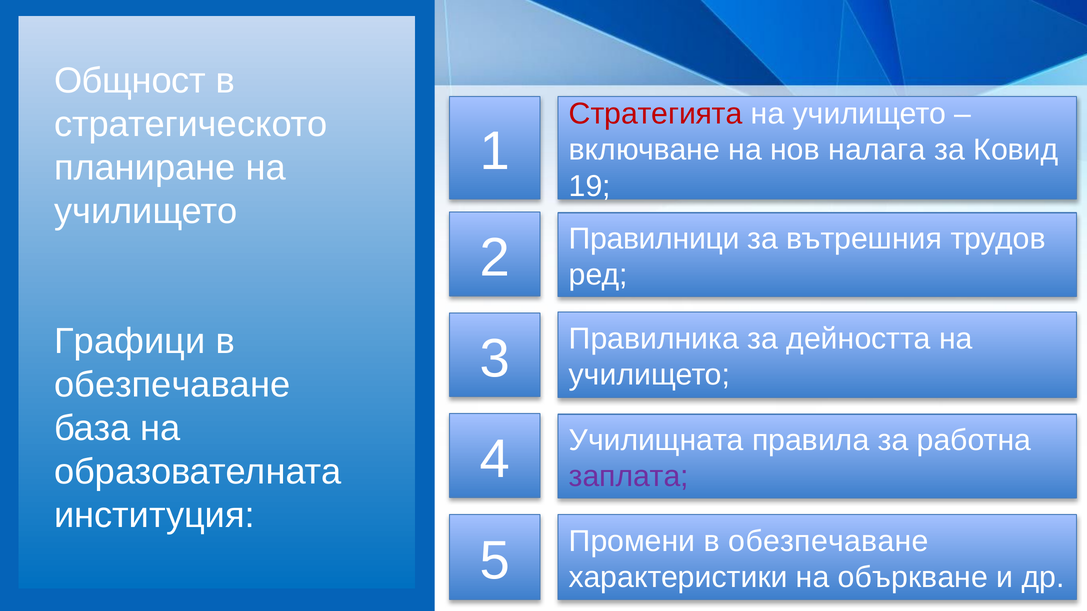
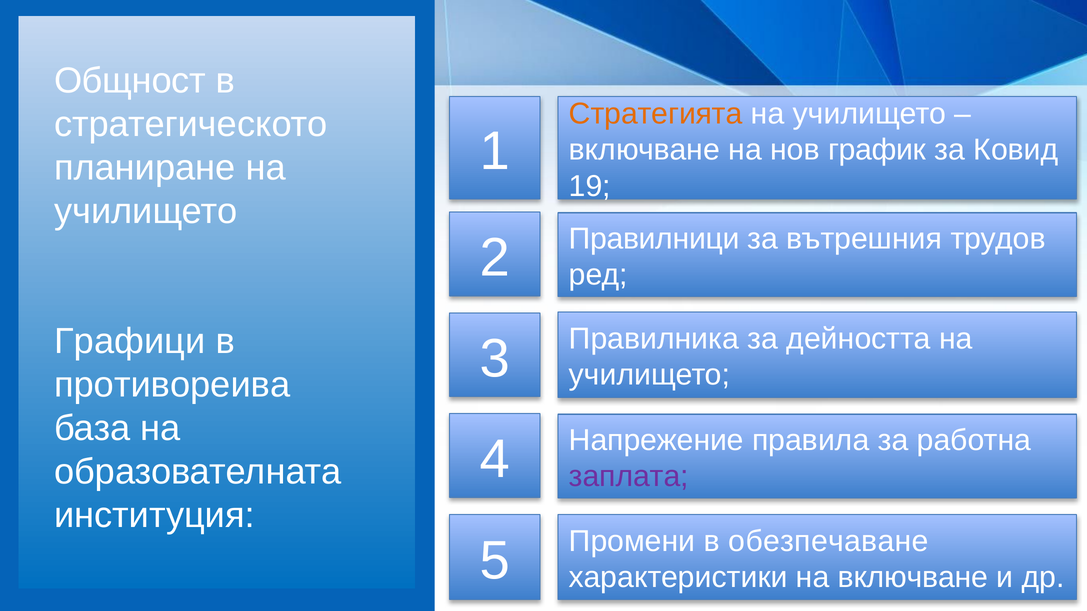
Стратегията colour: red -> orange (656, 114)
налага: налага -> график (877, 150)
обезпечаване: обезпечаване -> противореива (172, 385)
Училищната: Училищната -> Напрежение (656, 440)
на объркване: объркване -> включване (913, 578)
